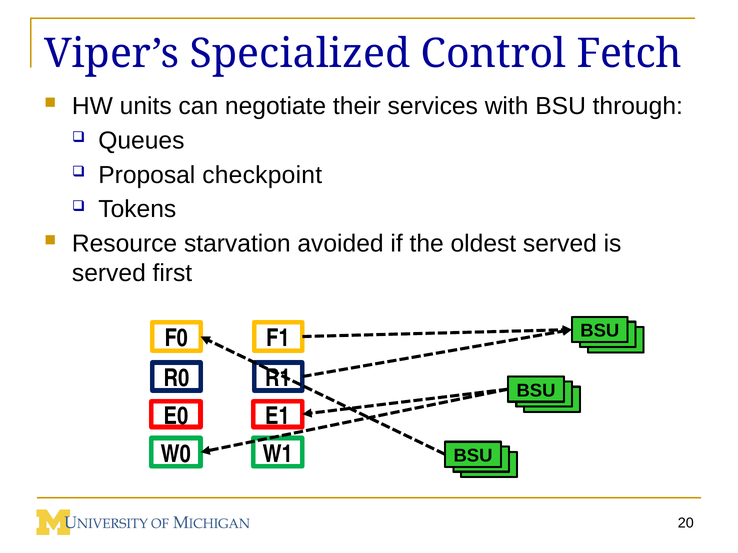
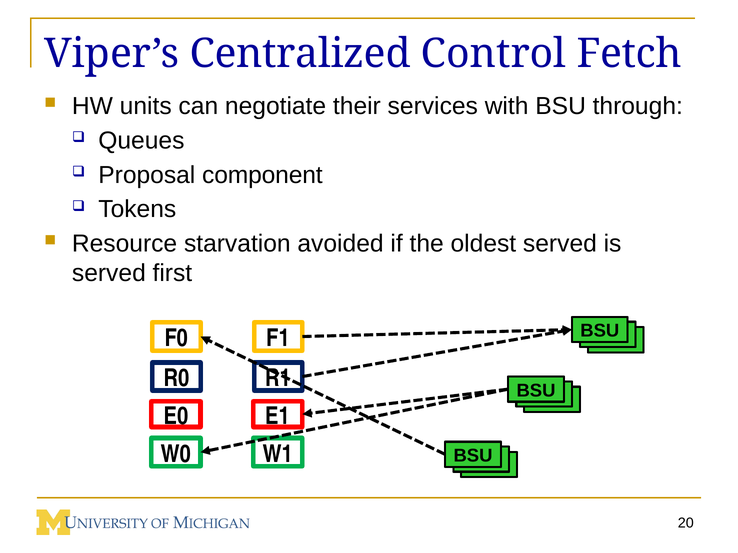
Specialized: Specialized -> Centralized (300, 54)
checkpoint: checkpoint -> component (262, 175)
